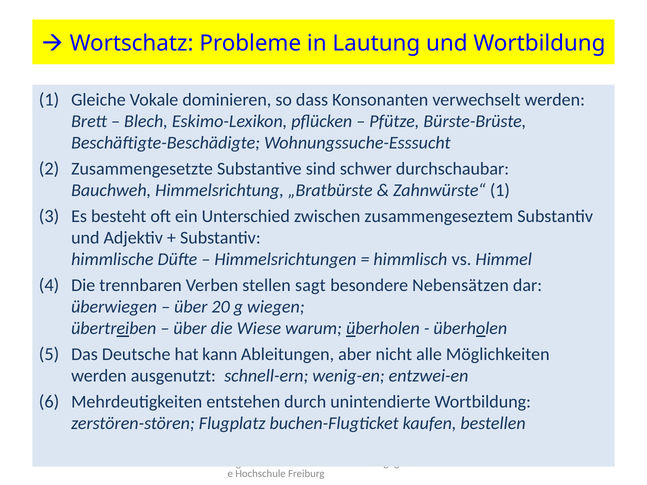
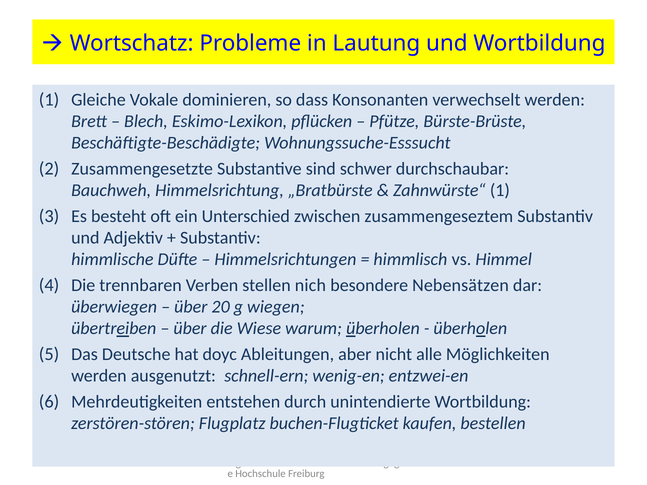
sagt: sagt -> nich (310, 285)
kann: kann -> doyc (220, 355)
